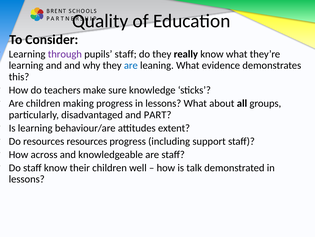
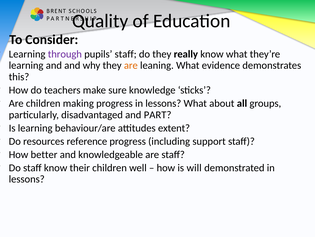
are colour: blue -> orange (131, 65)
resources resources: resources -> reference (87, 141)
across: across -> better (44, 154)
talk: talk -> will (194, 167)
